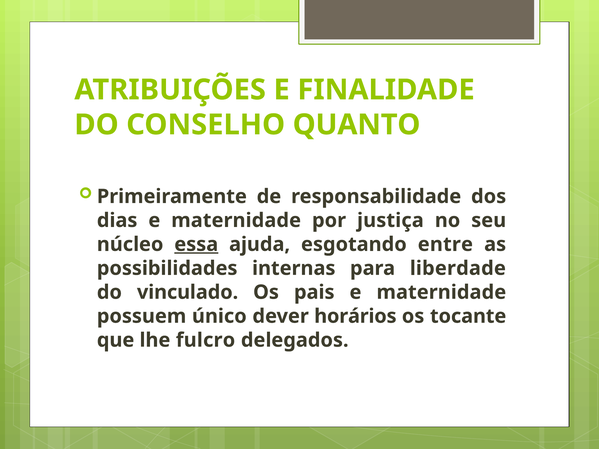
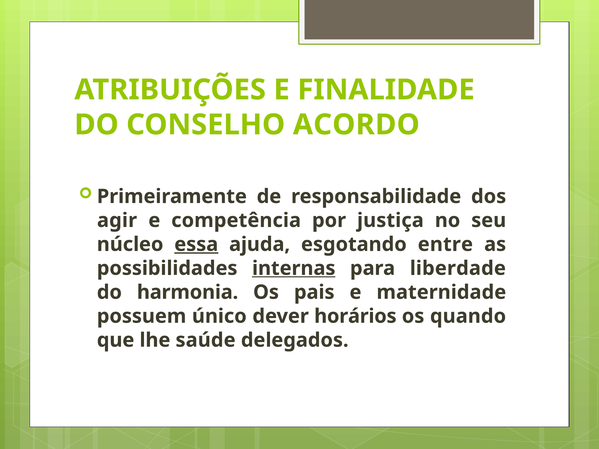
QUANTO: QUANTO -> ACORDO (356, 125)
dias: dias -> agir (117, 221)
maternidade: maternidade -> competência (236, 221)
internas underline: none -> present (294, 268)
vinculado: vinculado -> harmonia (188, 292)
tocante: tocante -> quando (468, 316)
fulcro: fulcro -> saúde (206, 340)
